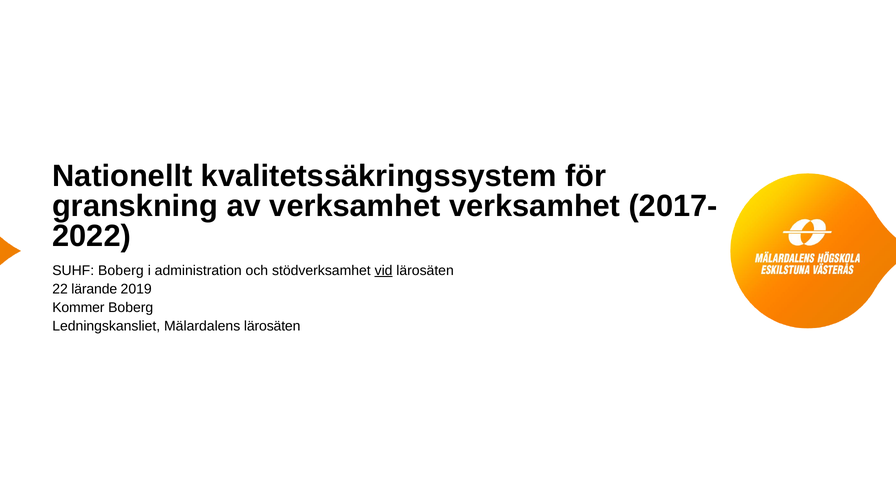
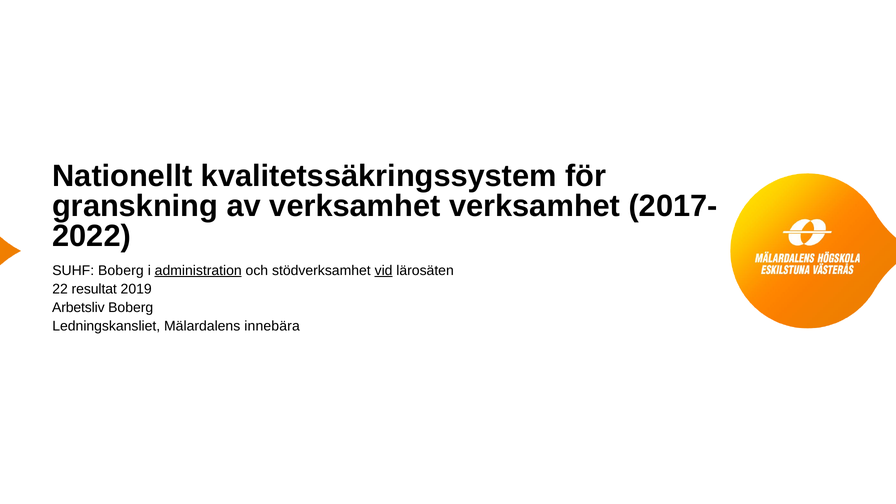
administration underline: none -> present (198, 271)
lärande: lärande -> resultat (94, 289)
Kommer: Kommer -> Arbetsliv (78, 308)
Mälardalens lärosäten: lärosäten -> innebära (272, 326)
